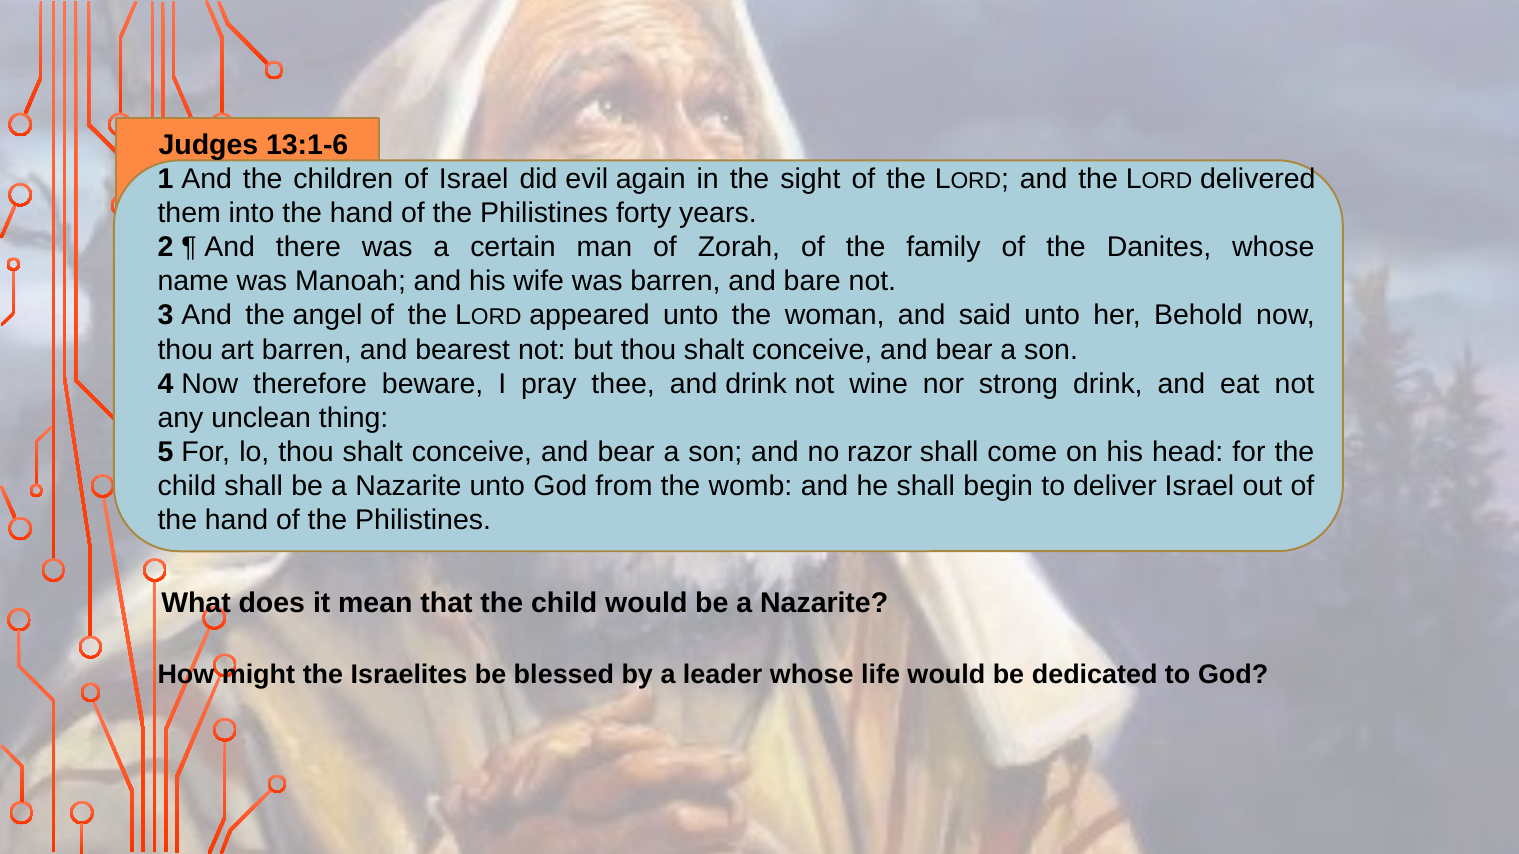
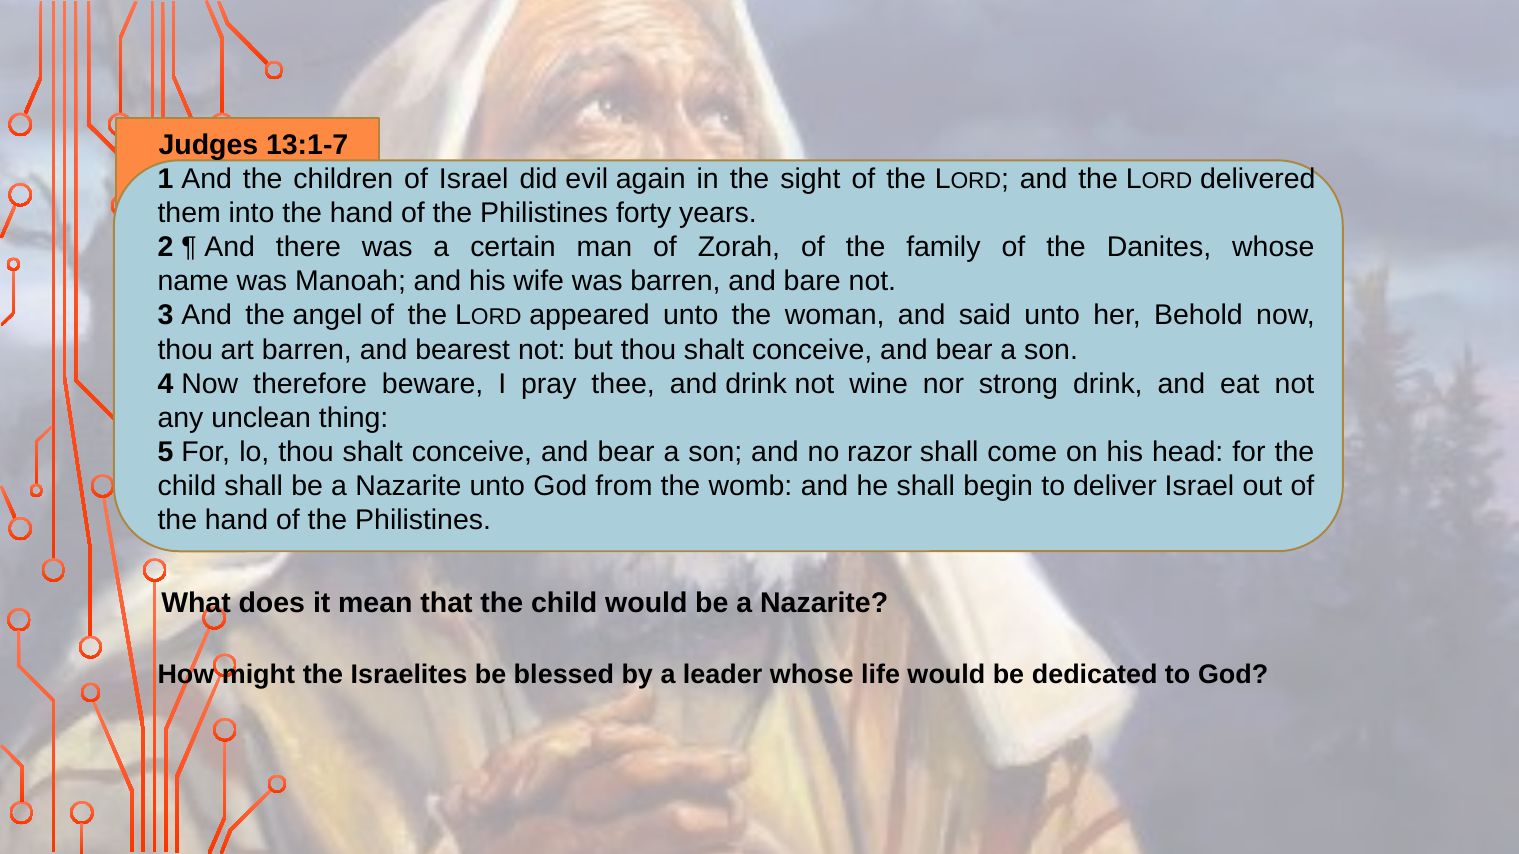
13:1-6: 13:1-6 -> 13:1-7 (307, 145)
